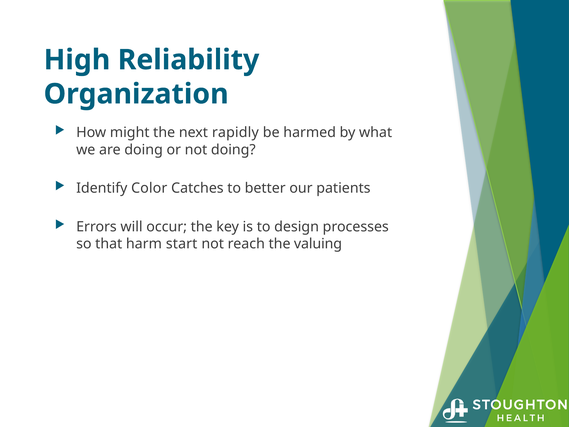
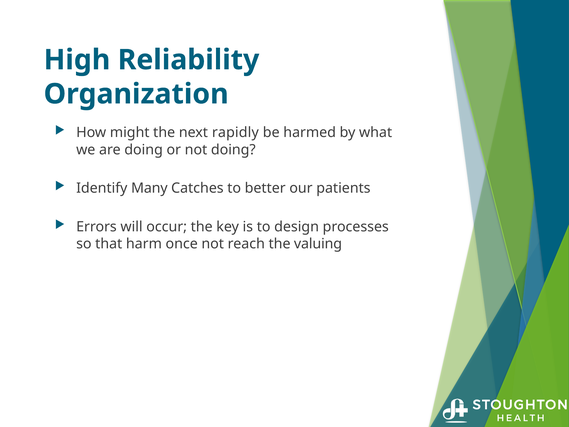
Color: Color -> Many (149, 188)
start: start -> once (182, 244)
